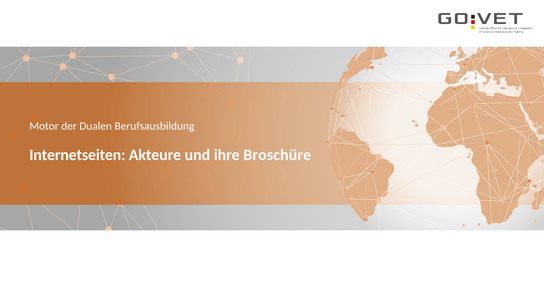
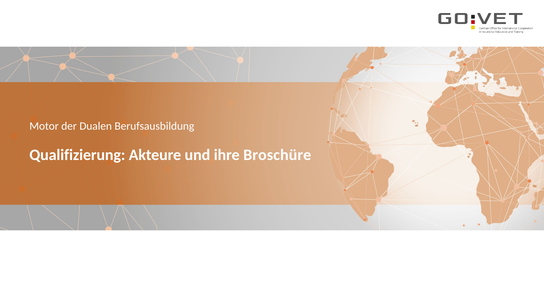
Internetseiten: Internetseiten -> Qualifizierung (77, 155)
